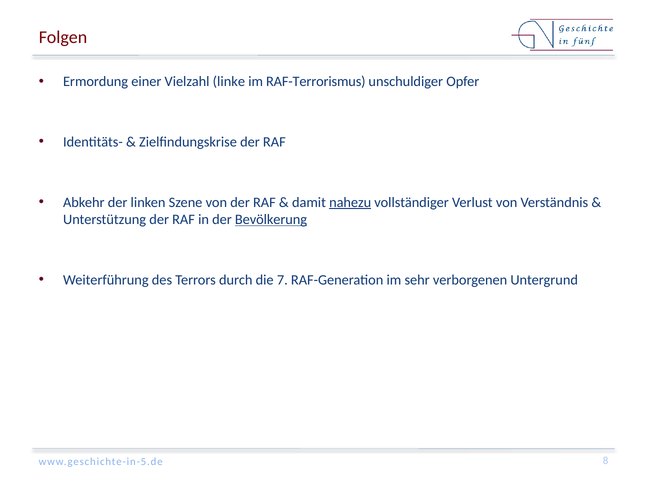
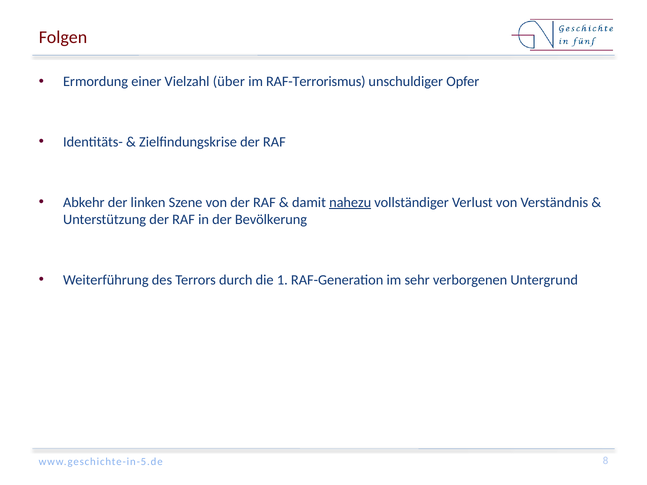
linke: linke -> über (229, 82)
Bevölkerung underline: present -> none (271, 220)
7: 7 -> 1 (282, 280)
